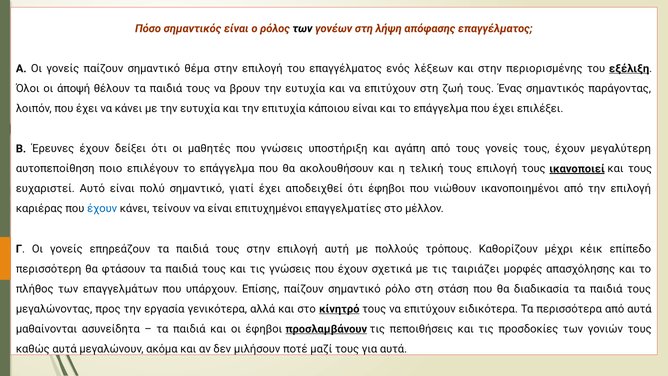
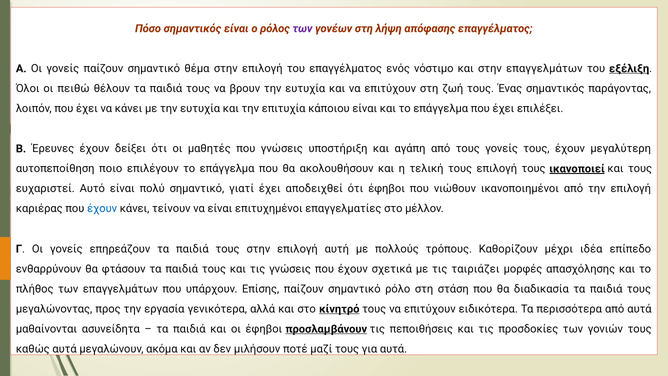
των colour: black -> purple (302, 28)
λέξεων: λέξεων -> νόστιμο (434, 69)
στην περιορισμένης: περιορισμένης -> επαγγελμάτων (544, 69)
άποψή: άποψή -> πειθώ (74, 89)
κέικ: κέικ -> ιδέα (591, 249)
περισσότερη: περισσότερη -> ενθαρρύνουν (49, 269)
